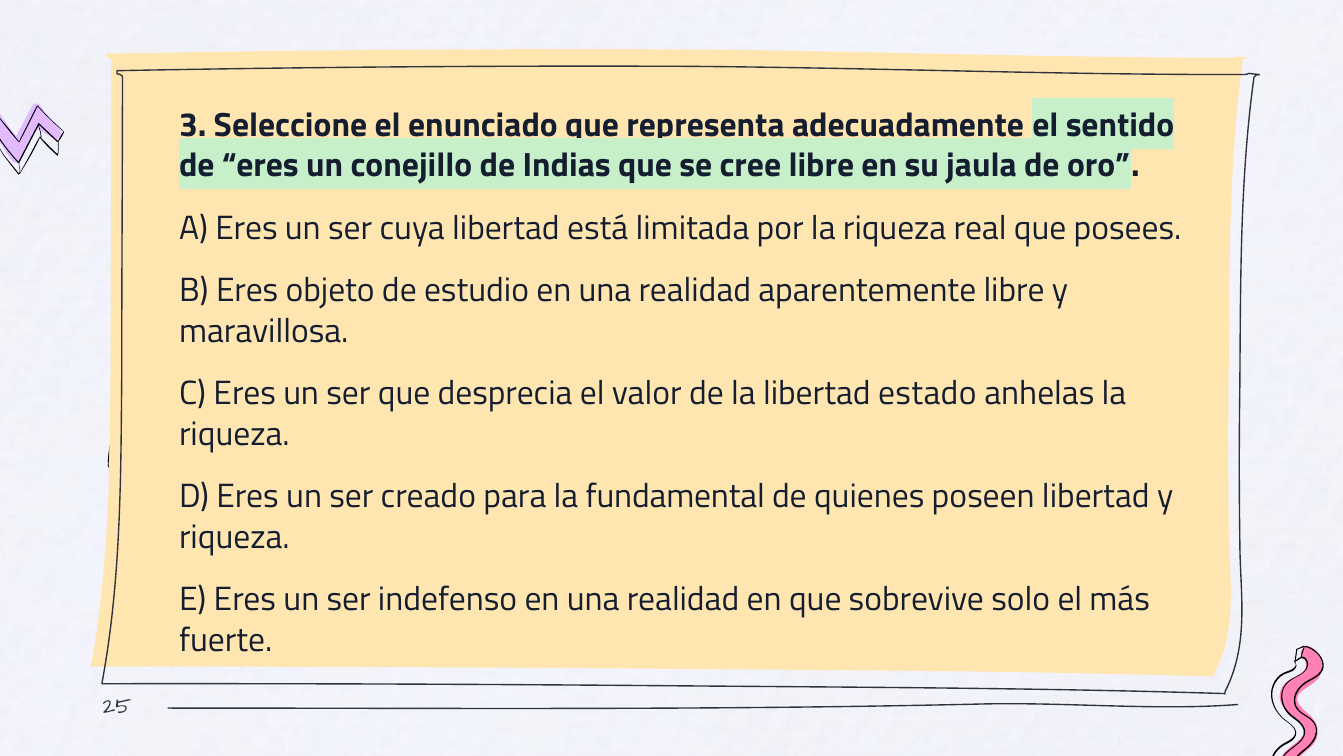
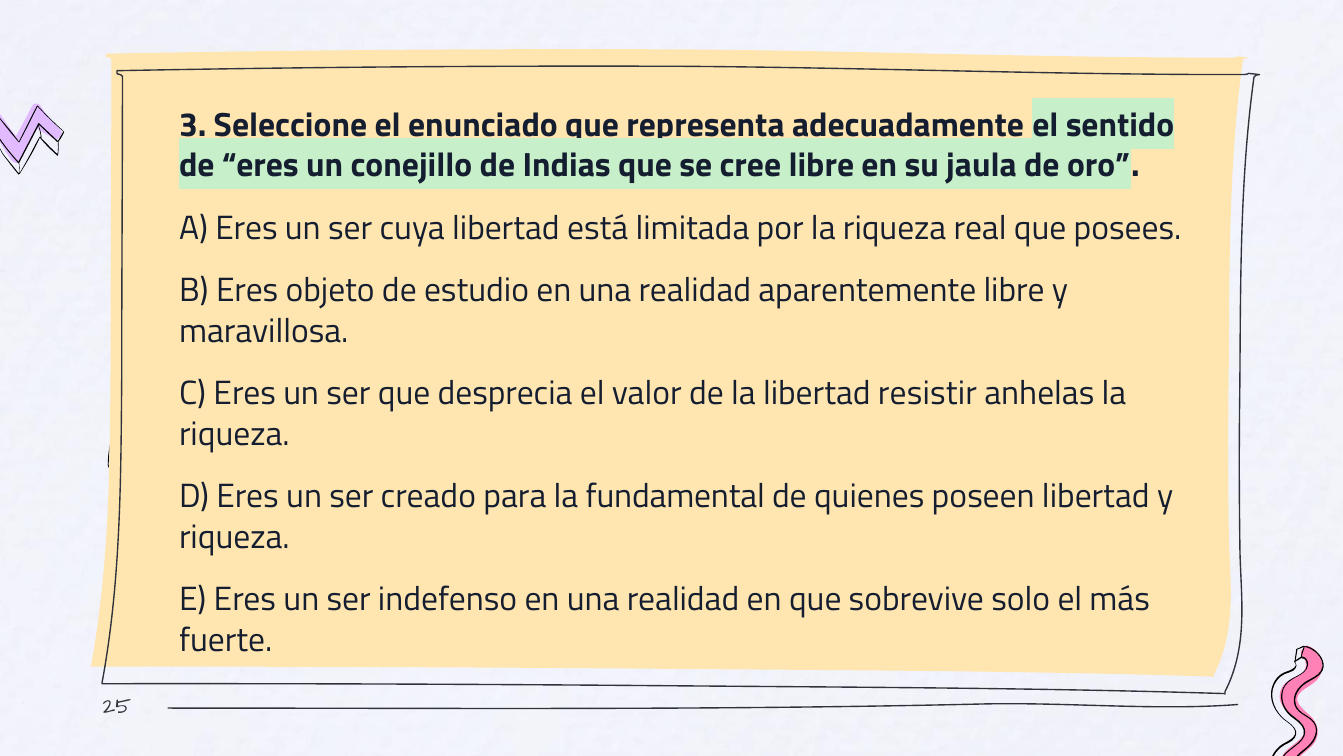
estado: estado -> resistir (927, 393)
